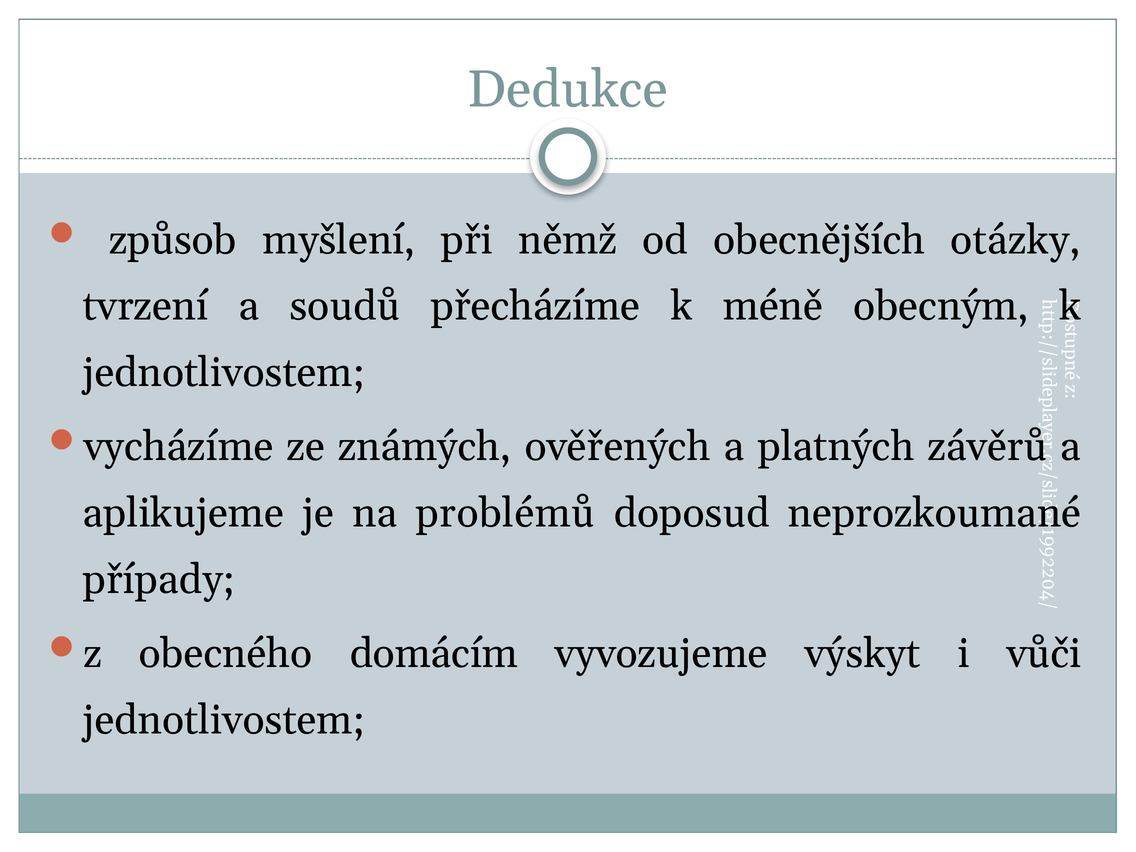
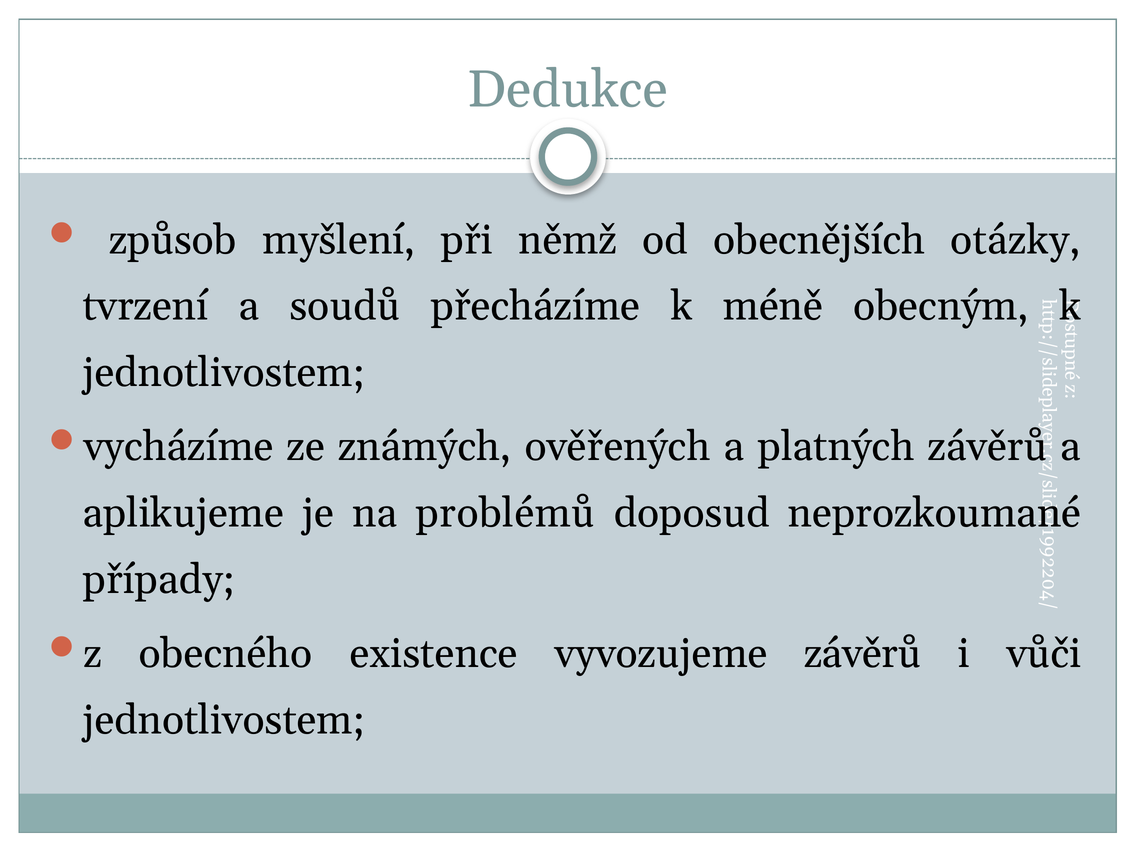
domácím: domácím -> existence (434, 654)
vyvozujeme výskyt: výskyt -> závěrů (863, 654)
